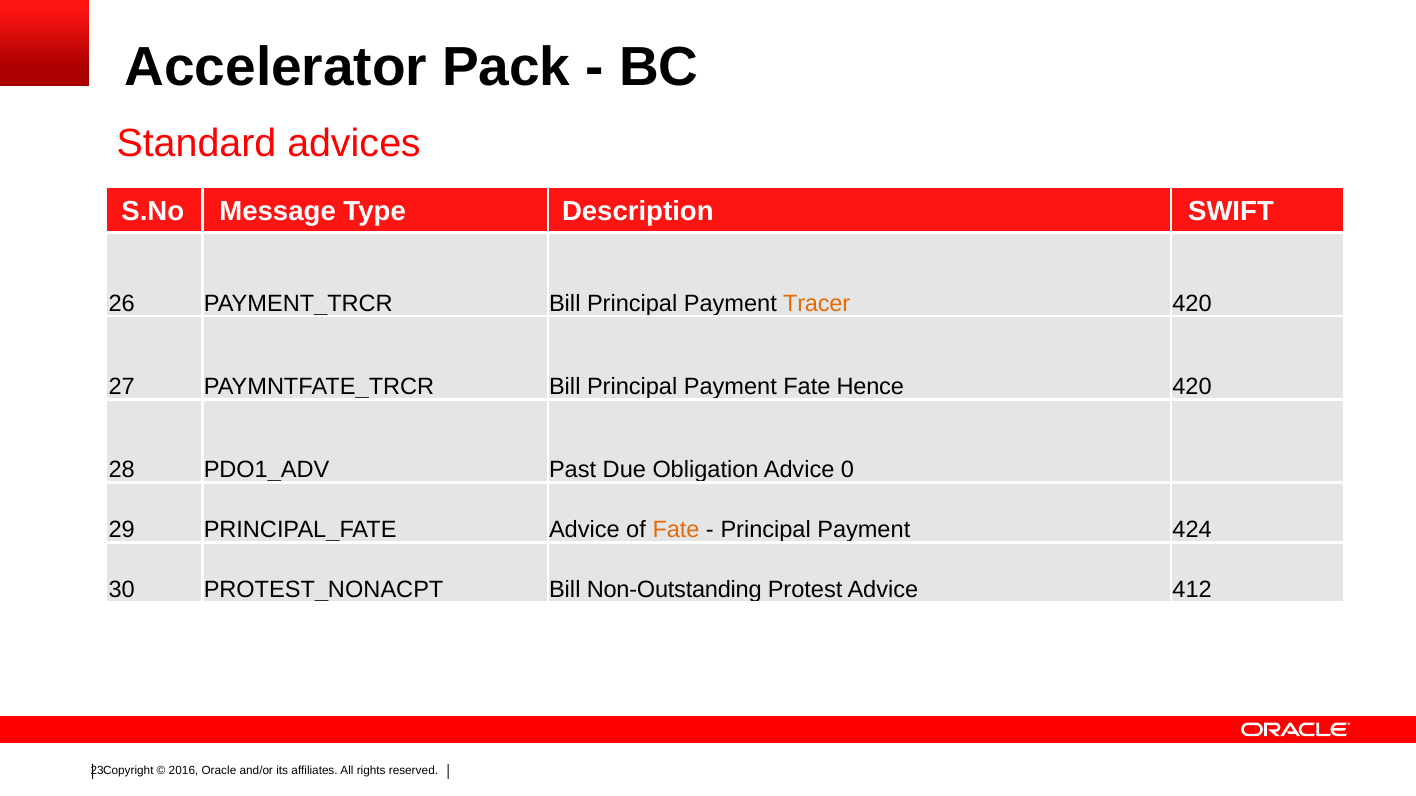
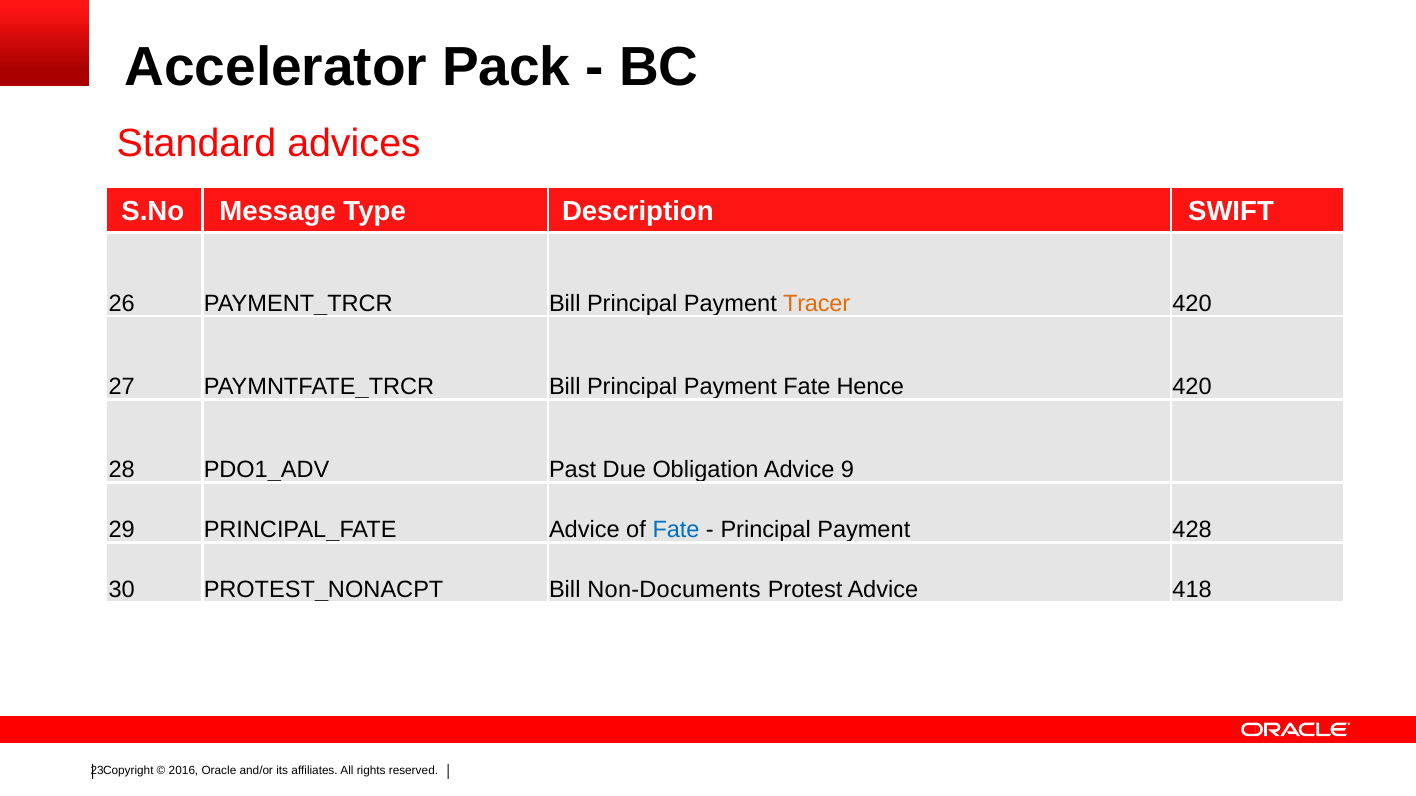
0: 0 -> 9 (848, 470)
Fate colour: orange -> blue (676, 530)
424: 424 -> 428 (1192, 530)
Non-Outstanding: Non-Outstanding -> Non-Documents (674, 590)
412: 412 -> 418 (1192, 590)
